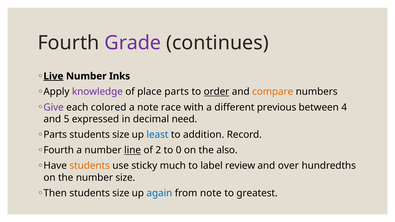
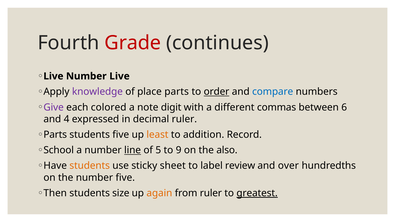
Grade colour: purple -> red (133, 43)
Live underline: present -> none (53, 76)
Number Inks: Inks -> Live (120, 76)
compare colour: orange -> blue (273, 92)
race: race -> digit (171, 107)
previous: previous -> commas (277, 107)
4: 4 -> 6 (344, 107)
5: 5 -> 4 (67, 119)
decimal need: need -> ruler (184, 119)
size: size -> five (121, 135)
least colour: blue -> orange (157, 135)
Fourth: Fourth -> School (59, 150)
2: 2 -> 5 (158, 150)
0: 0 -> 9 (179, 150)
much: much -> sheet (173, 166)
number size: size -> five (125, 178)
again colour: blue -> orange (159, 193)
from note: note -> ruler (211, 193)
greatest underline: none -> present (257, 193)
